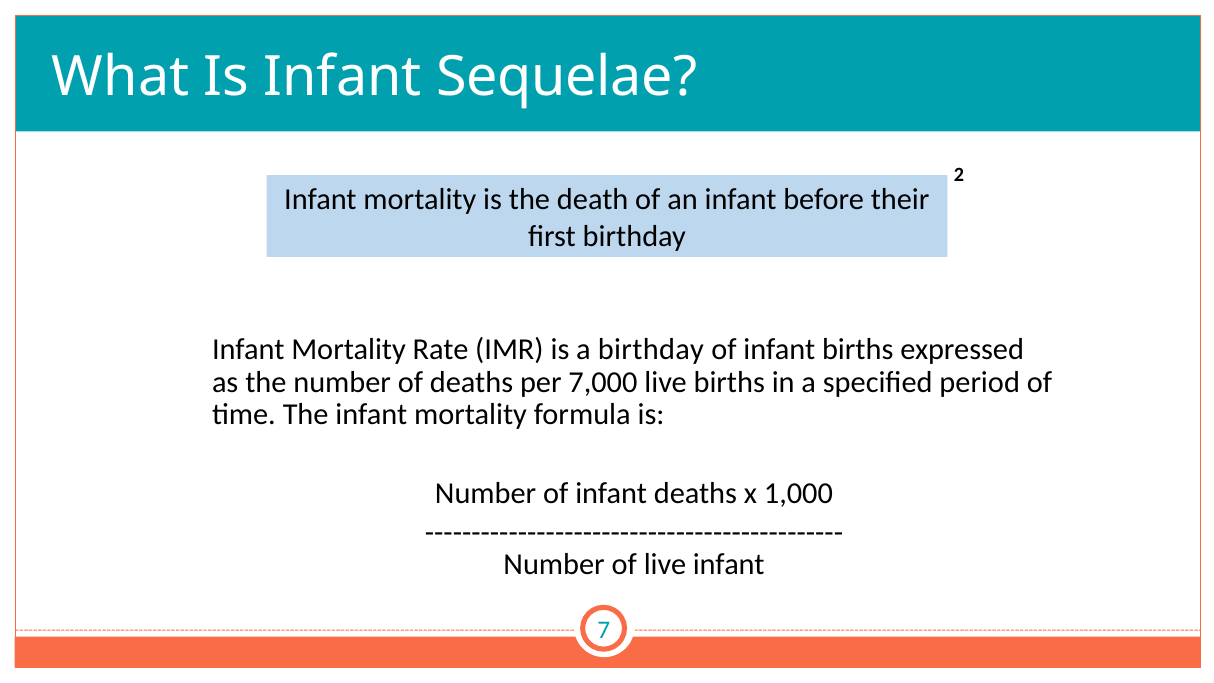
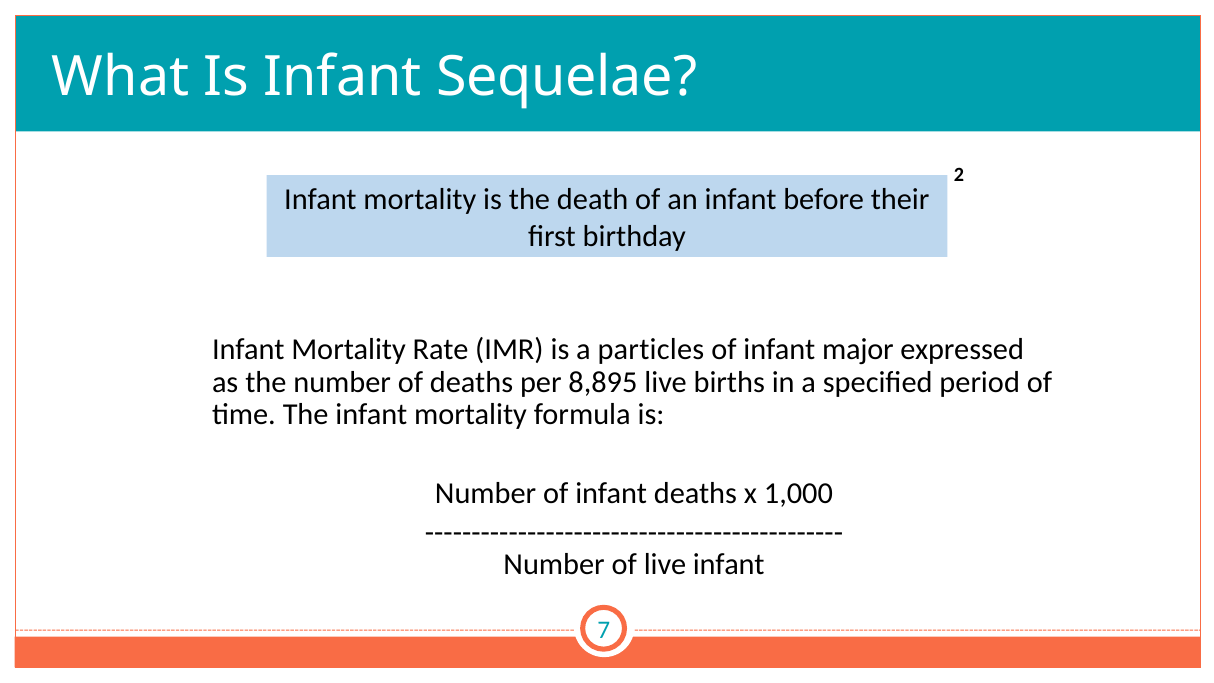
a birthday: birthday -> particles (651, 349)
infant births: births -> major (858, 349)
7,000: 7,000 -> 8,895 (603, 382)
